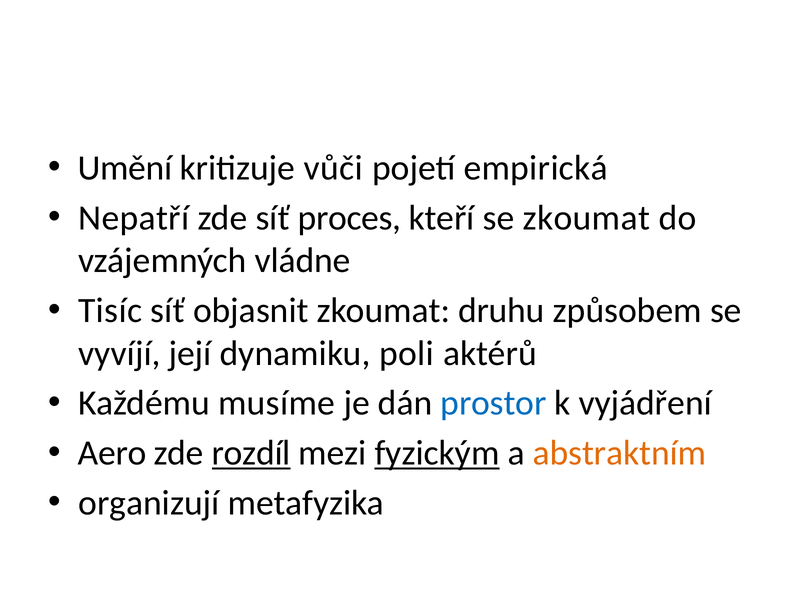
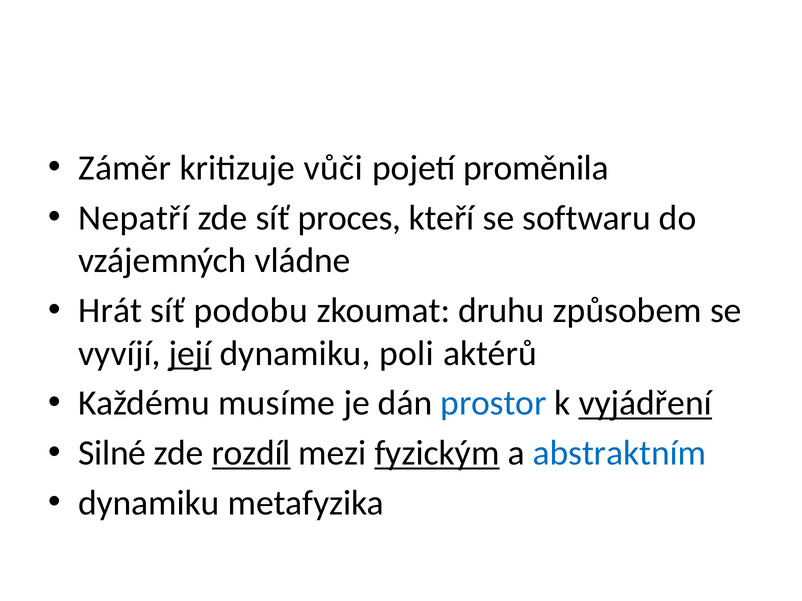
Umění: Umění -> Záměr (125, 168)
empirická: empirická -> proměnila (536, 168)
se zkoumat: zkoumat -> softwaru (587, 218)
Tisíc: Tisíc -> Hrát (110, 311)
objasnit: objasnit -> podobu (251, 311)
její underline: none -> present (190, 354)
vyjádření underline: none -> present (645, 404)
Aero: Aero -> Silné (112, 453)
abstraktním colour: orange -> blue (619, 453)
organizují: organizují -> dynamiku (149, 503)
